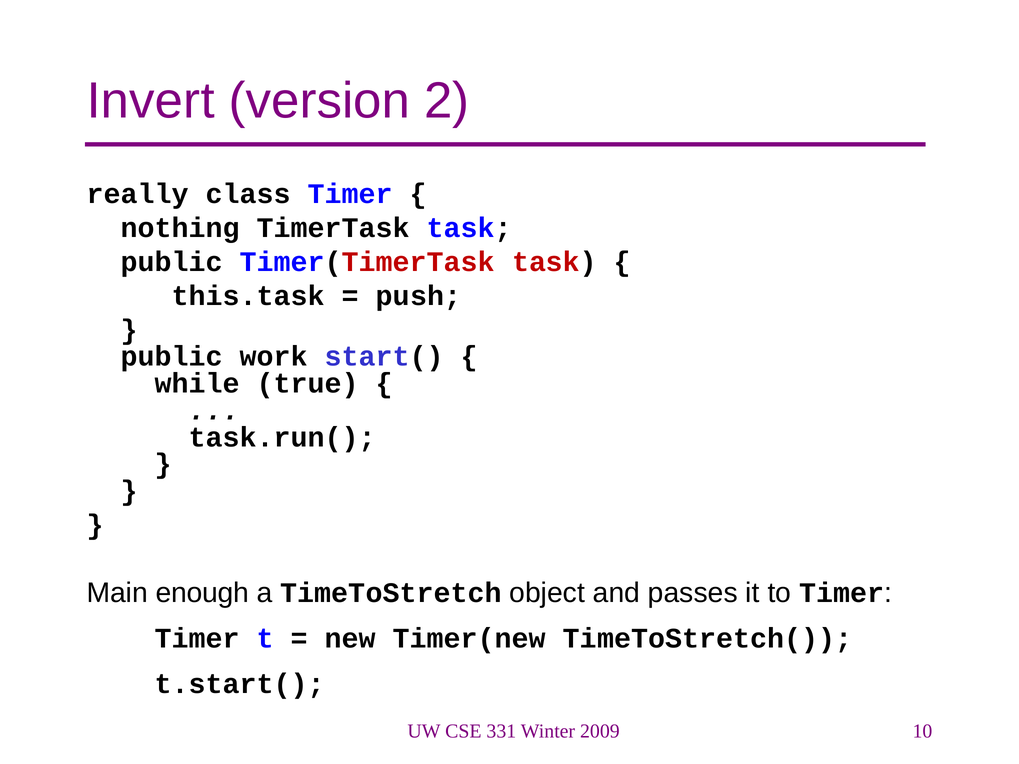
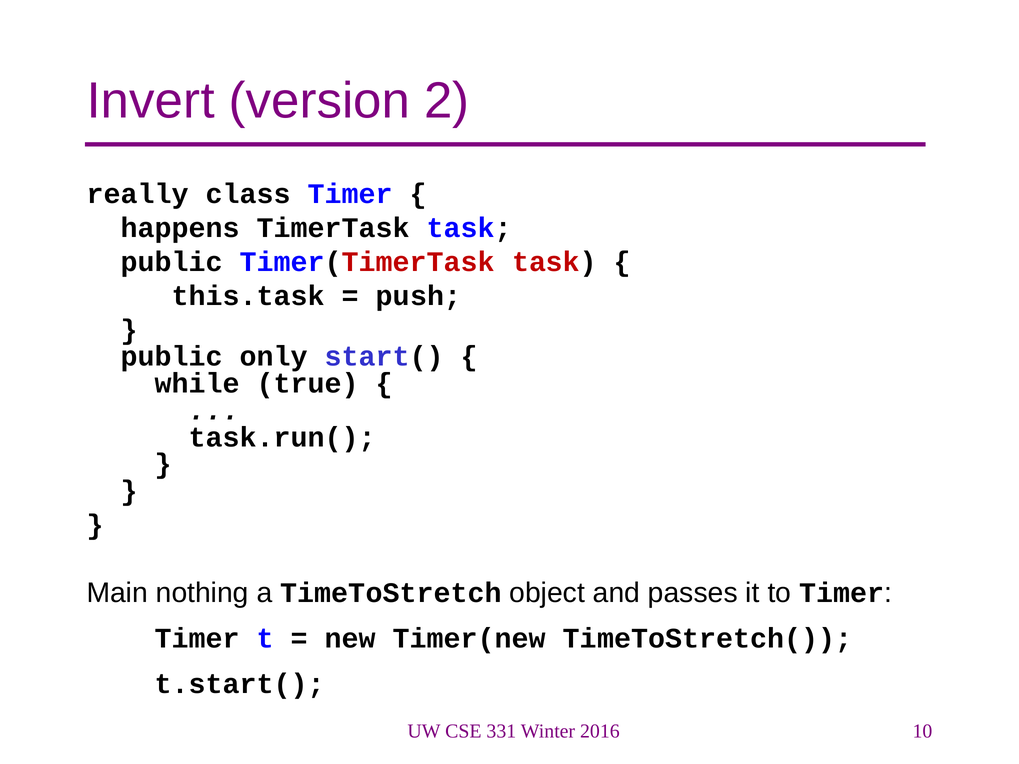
nothing: nothing -> happens (180, 228)
work: work -> only (274, 357)
enough: enough -> nothing (202, 593)
2009: 2009 -> 2016 (600, 732)
